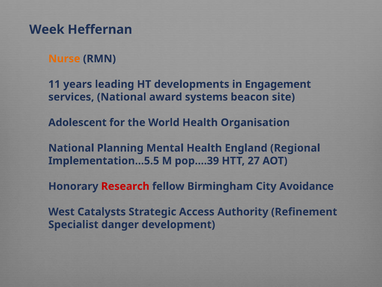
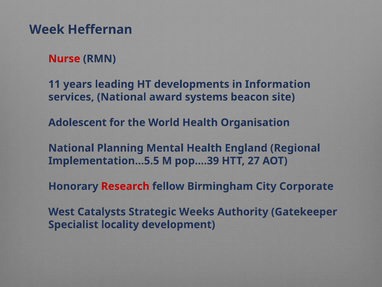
Nurse colour: orange -> red (64, 59)
Engagement: Engagement -> Information (278, 84)
Avoidance: Avoidance -> Corporate (306, 186)
Access: Access -> Weeks (197, 212)
Refinement: Refinement -> Gatekeeper (304, 212)
danger: danger -> locality (120, 224)
